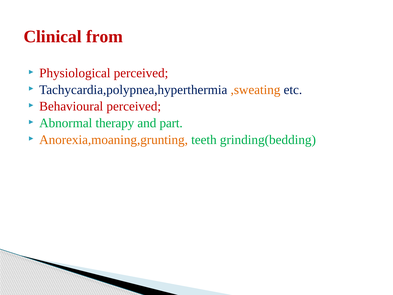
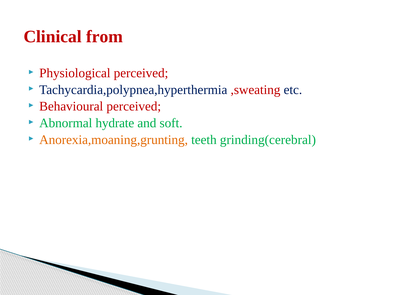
,sweating colour: orange -> red (256, 90)
therapy: therapy -> hydrate (115, 123)
part: part -> soft (171, 123)
grinding(bedding: grinding(bedding -> grinding(cerebral (268, 140)
